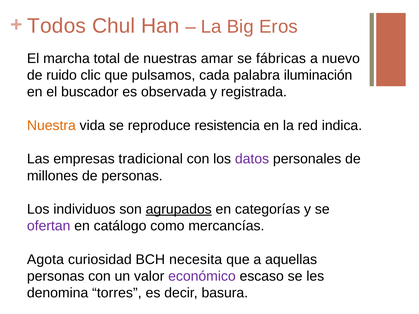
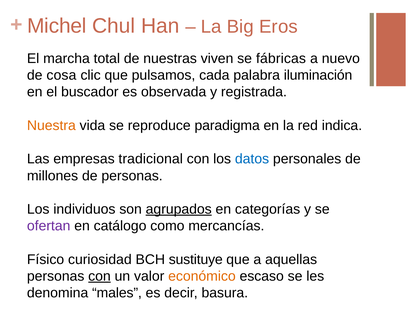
Todos: Todos -> Michel (57, 26)
amar: amar -> viven (217, 59)
ruido: ruido -> cosa (61, 75)
resistencia: resistencia -> paradigma (227, 126)
datos colour: purple -> blue (252, 159)
Agota: Agota -> Físico (46, 260)
necesita: necesita -> sustituye (196, 260)
con underline: none -> present (99, 276)
económico colour: purple -> orange (202, 276)
torres: torres -> males (117, 293)
